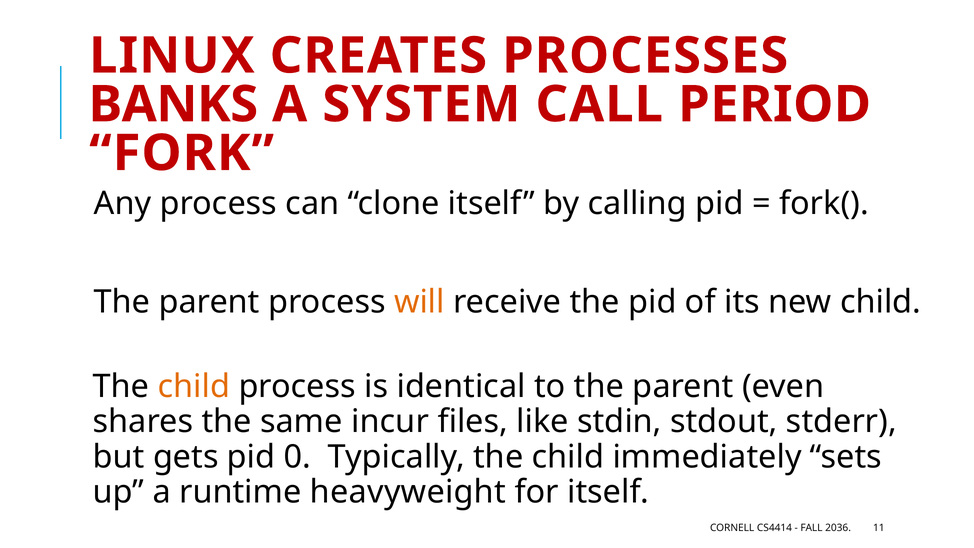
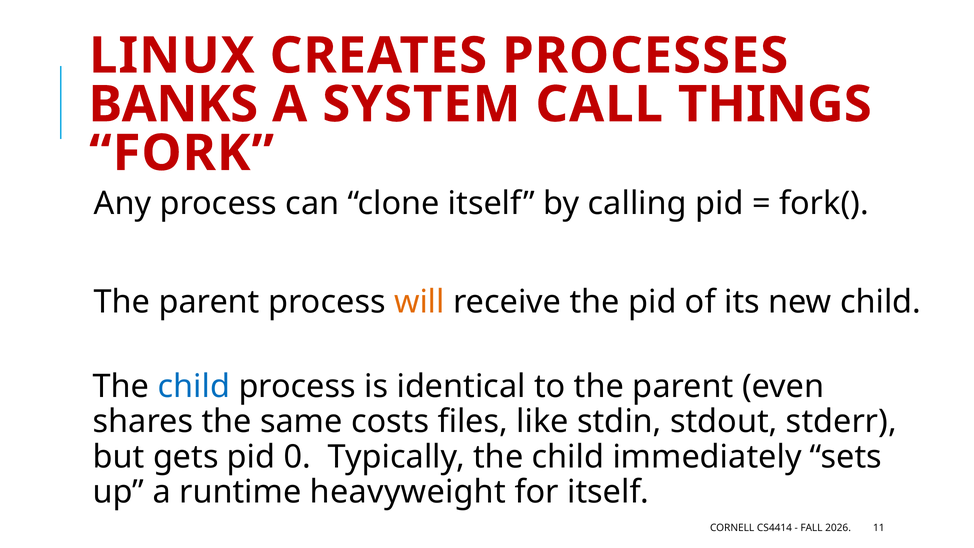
PERIOD: PERIOD -> THINGS (775, 105)
child colour: orange -> blue (194, 387)
incur: incur -> costs (390, 422)
2036: 2036 -> 2026 (838, 528)
